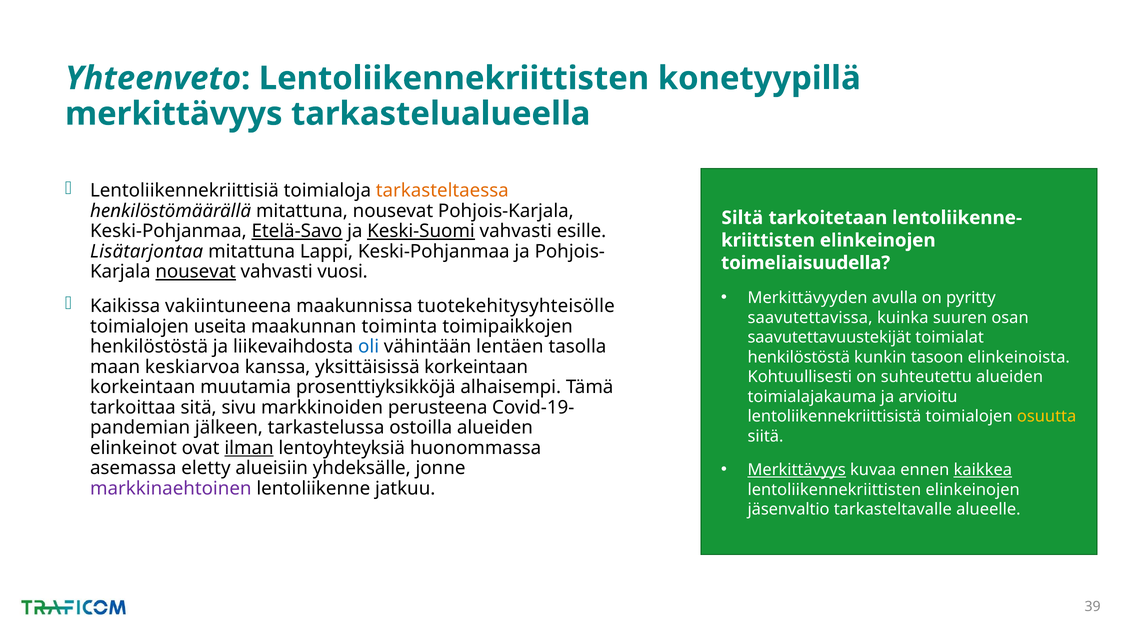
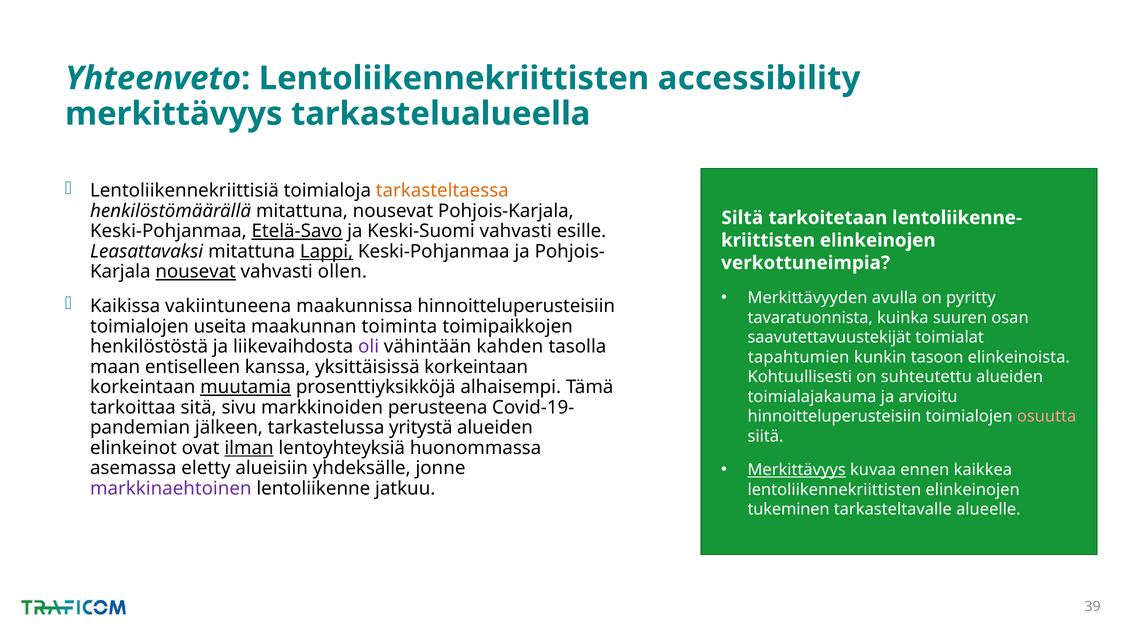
konetyypillä: konetyypillä -> accessibility (759, 78)
Keski-Suomi underline: present -> none (421, 231)
Lisätarjontaa: Lisätarjontaa -> Leasattavaksi (147, 252)
Lappi underline: none -> present (327, 252)
toimeliaisuudella: toimeliaisuudella -> verkottuneimpia (806, 263)
vuosi: vuosi -> ollen (342, 272)
maakunnissa tuotekehitysyhteisölle: tuotekehitysyhteisölle -> hinnoitteluperusteisiin (516, 306)
saavutettavissa: saavutettavissa -> tavaratuonnista (810, 318)
oli colour: blue -> purple (369, 347)
lentäen: lentäen -> kahden (510, 347)
henkilöstöstä: henkilöstöstä -> tapahtumien (799, 357)
keskiarvoa: keskiarvoa -> entiselleen (193, 367)
muutamia underline: none -> present (246, 387)
lentoliikennekriittisistä: lentoliikennekriittisistä -> hinnoitteluperusteisiin (834, 417)
osuutta colour: yellow -> pink (1047, 417)
ostoilla: ostoilla -> yritystä (421, 428)
kaikkea underline: present -> none (983, 470)
jäsenvaltio: jäsenvaltio -> tukeminen (789, 510)
